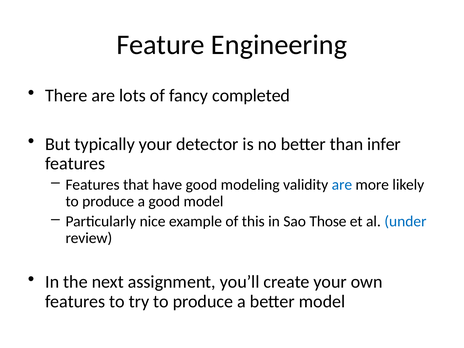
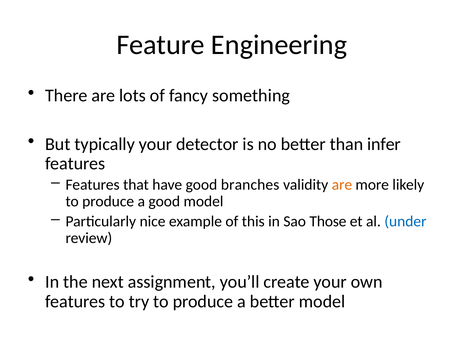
completed: completed -> something (251, 96)
modeling: modeling -> branches (250, 185)
are colour: blue -> orange (342, 185)
